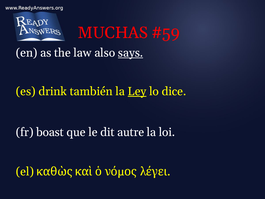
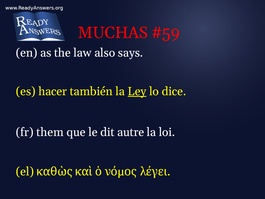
says underline: present -> none (131, 53)
drink: drink -> hacer (53, 91)
boast: boast -> them (50, 132)
